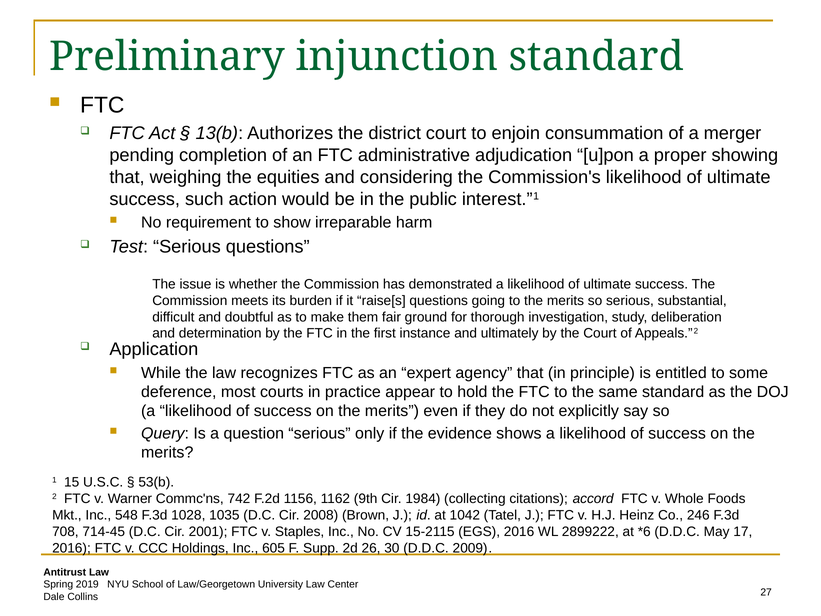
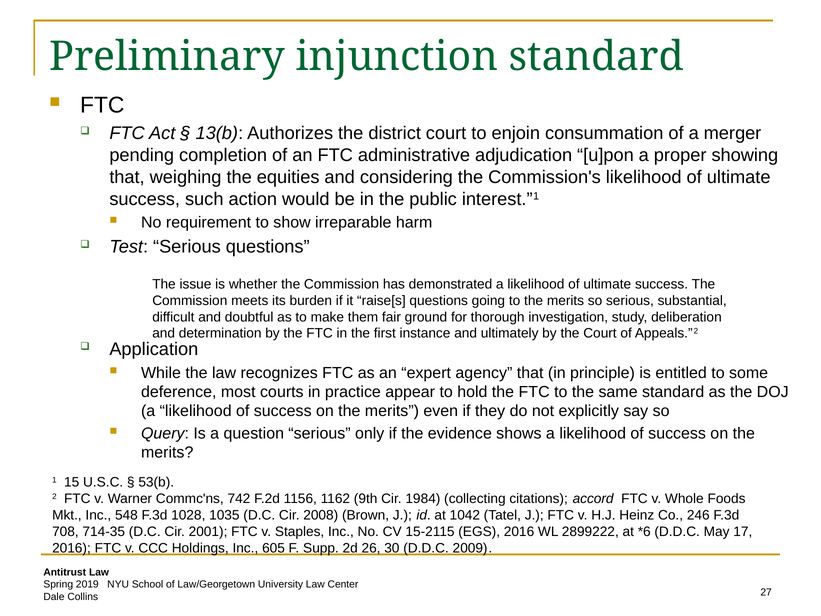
714-45: 714-45 -> 714-35 (104, 531)
